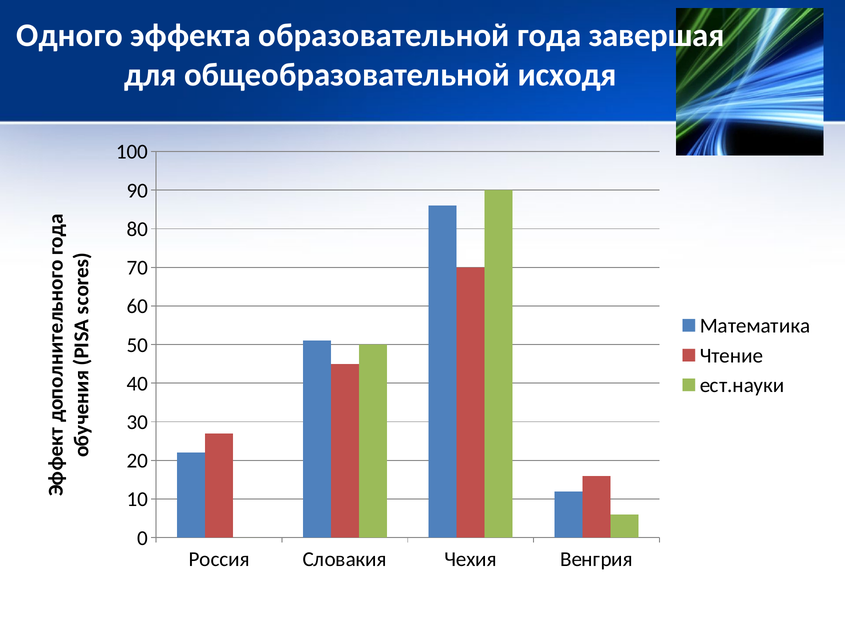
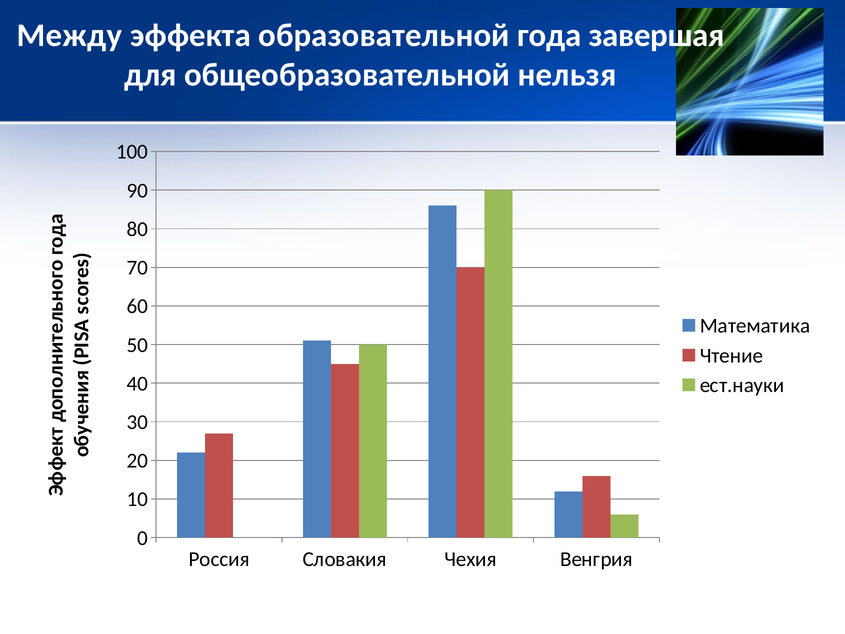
Одного: Одного -> Между (70, 35)
исходя: исходя -> нельзя (567, 75)
